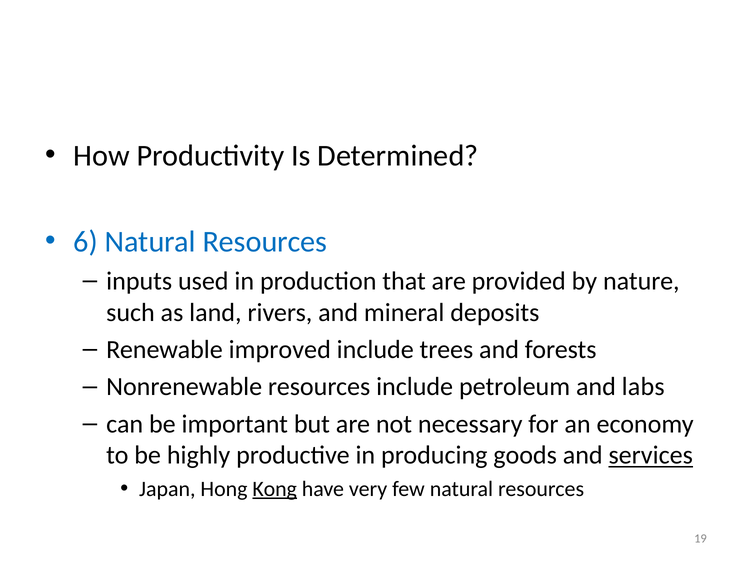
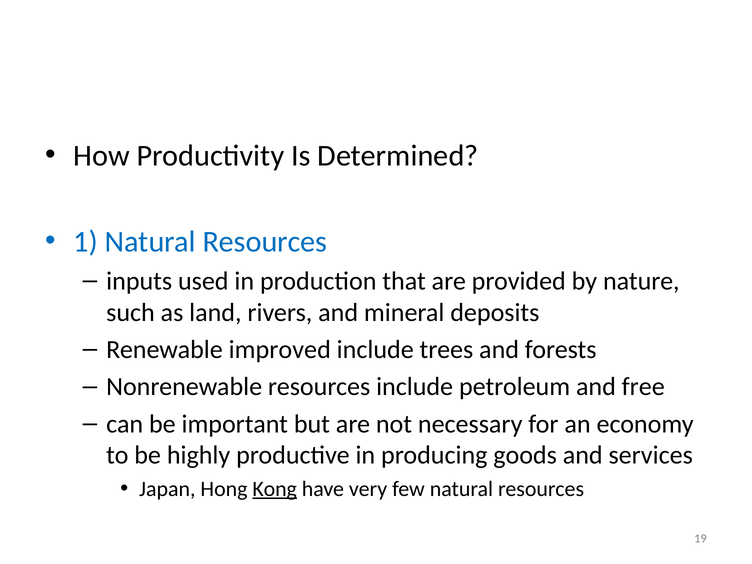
6: 6 -> 1 (86, 242)
labs: labs -> free (643, 387)
services underline: present -> none (651, 455)
